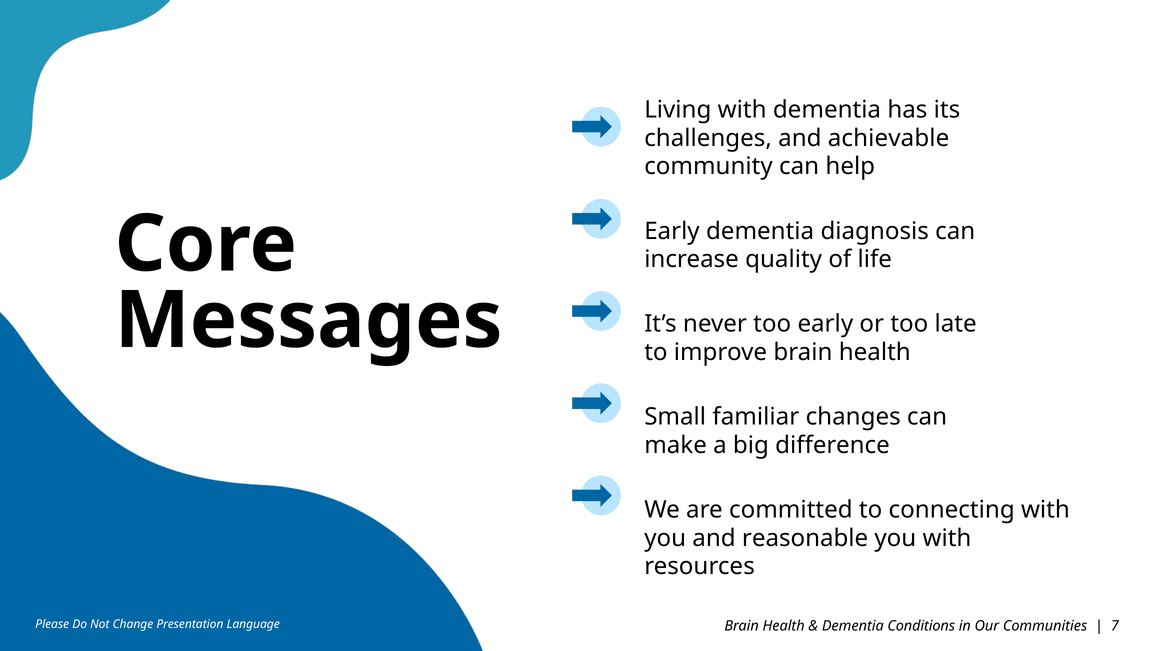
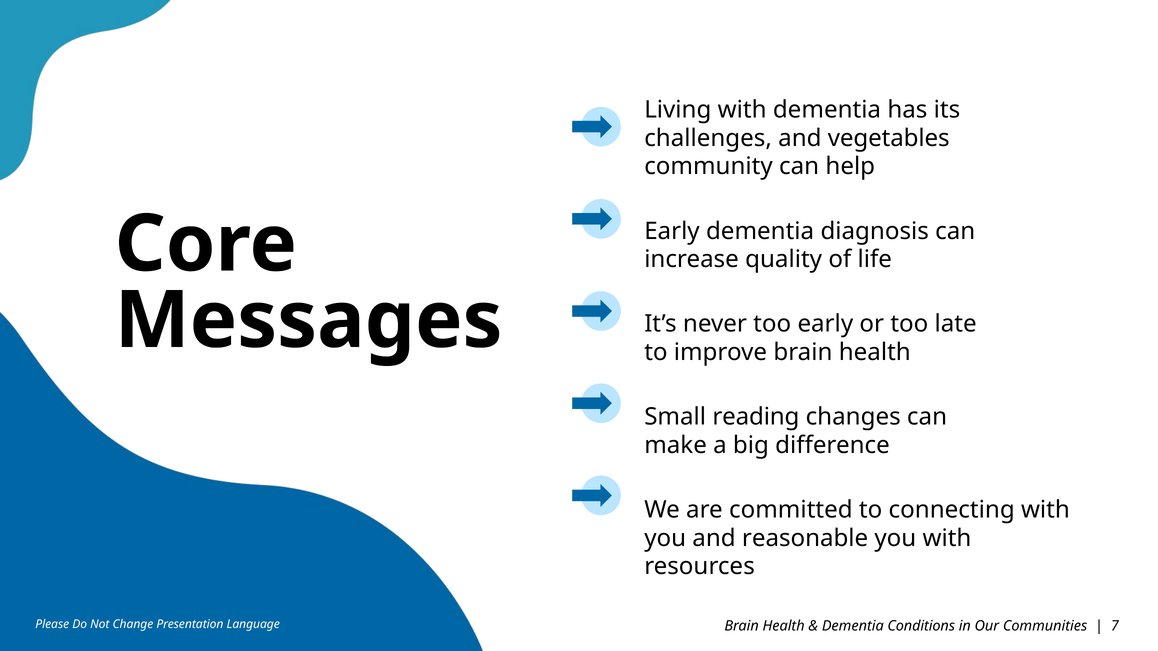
achievable: achievable -> vegetables (889, 138)
familiar: familiar -> reading (756, 417)
